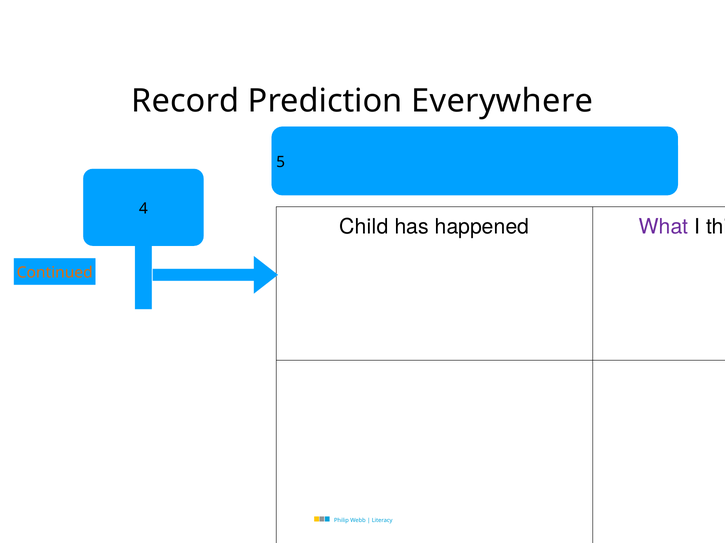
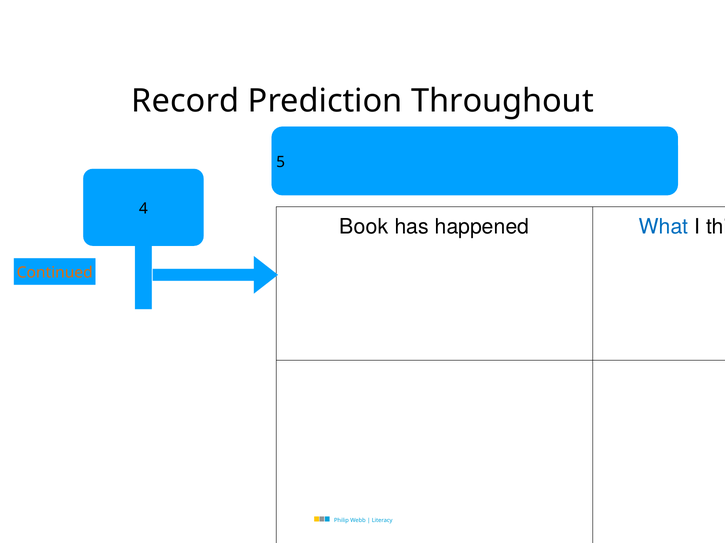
Everywhere: Everywhere -> Throughout (502, 101)
Child: Child -> Book (364, 227)
What colour: purple -> blue (664, 227)
